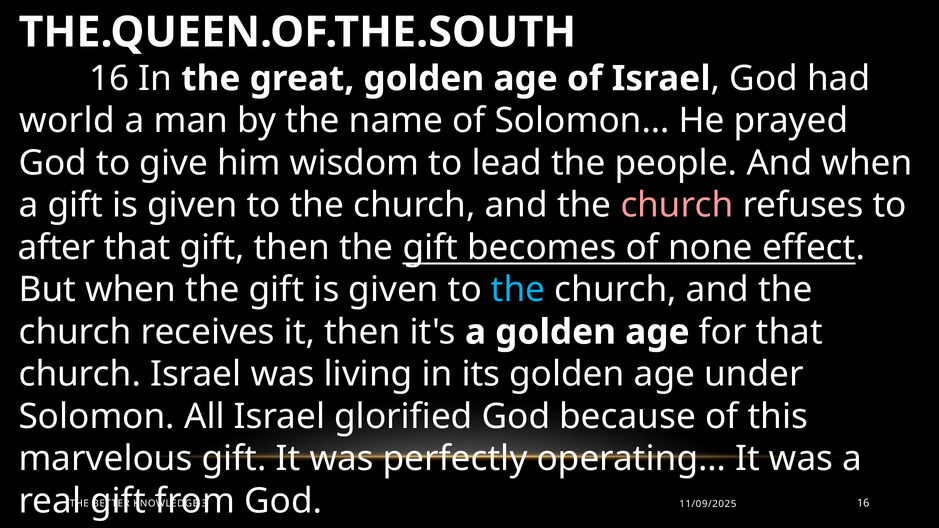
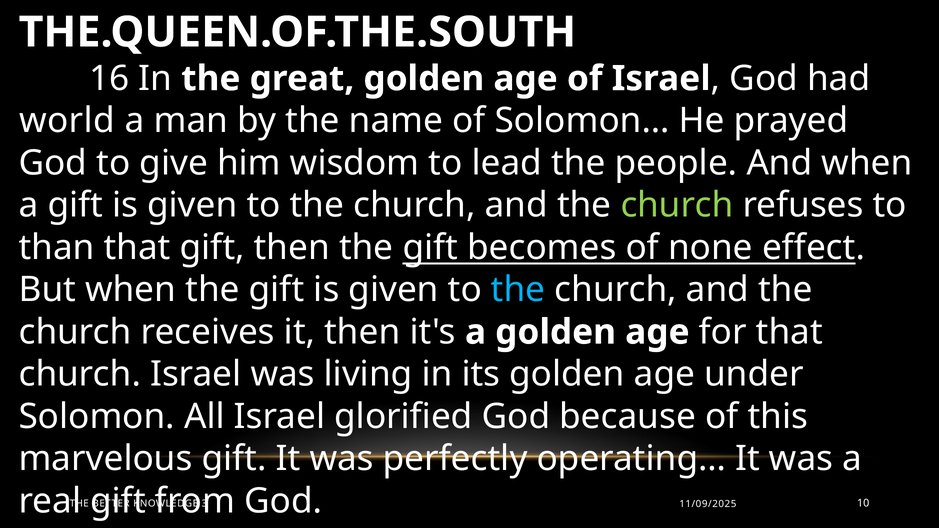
church colour: pink -> light green (677, 205)
after: after -> than (57, 248)
16: 16 -> 10 (863, 503)
